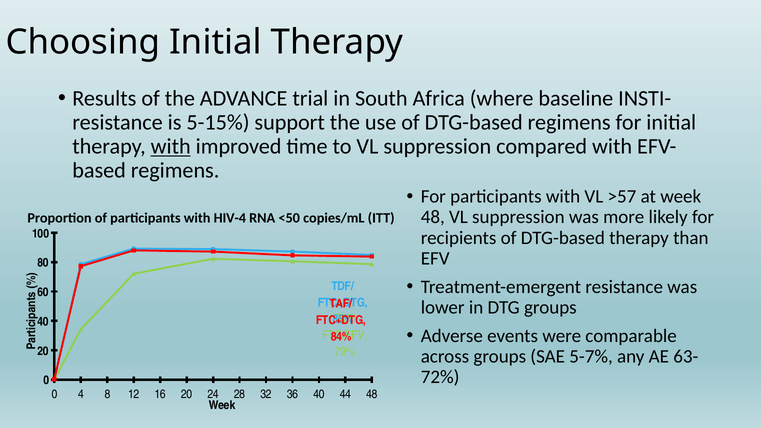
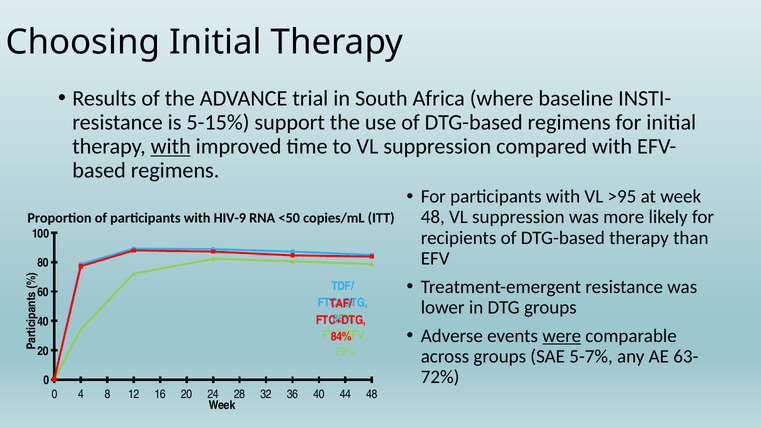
>57: >57 -> >95 (622, 197)
HIV-4: HIV-4 -> HIV-9 (230, 218)
were underline: none -> present (562, 336)
